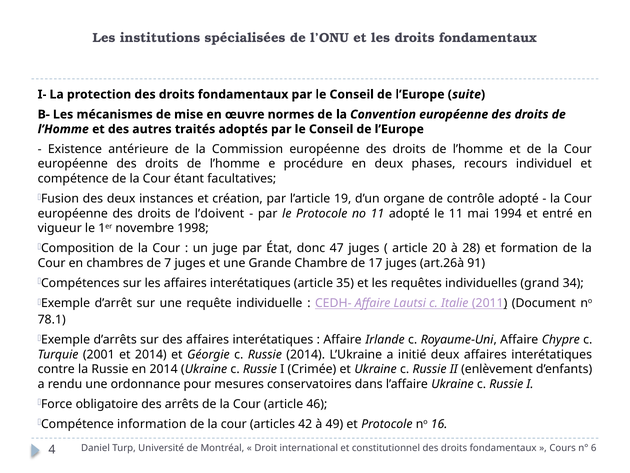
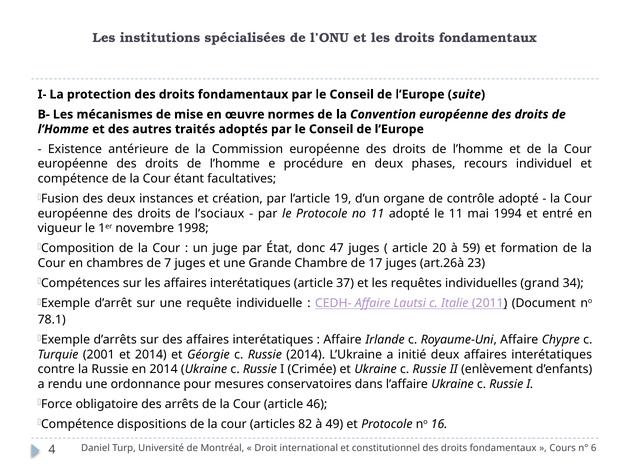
l’doivent: l’doivent -> l’sociaux (220, 213)
28: 28 -> 59 (471, 248)
91: 91 -> 23 (476, 263)
35: 35 -> 37 (345, 283)
information: information -> dispositions (152, 424)
42: 42 -> 82 (305, 424)
